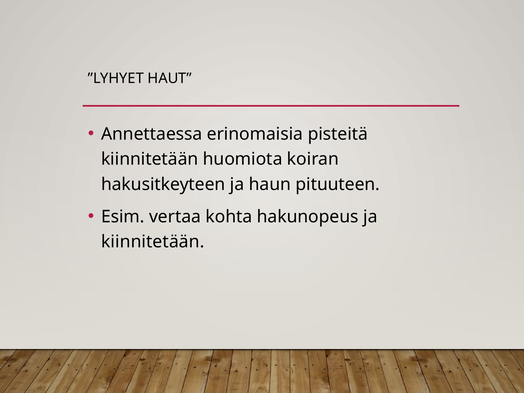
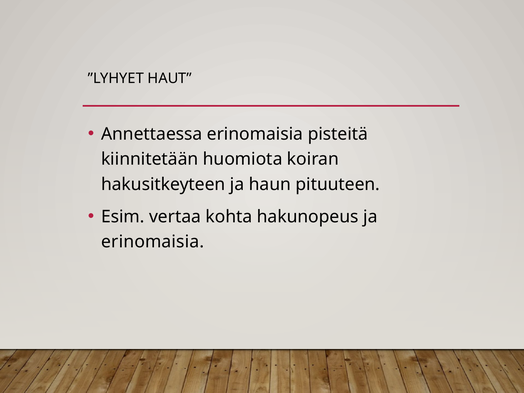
kiinnitetään: kiinnitetään -> erinomaisia (153, 242)
